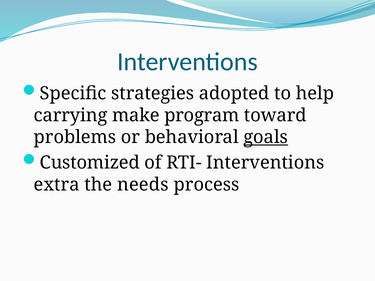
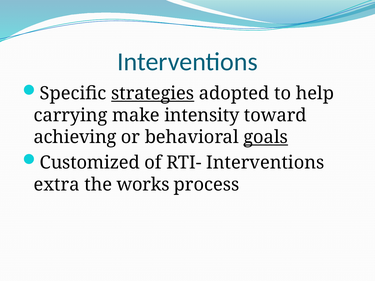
strategies underline: none -> present (153, 93)
program: program -> intensity (202, 115)
problems: problems -> achieving (75, 137)
needs: needs -> works (143, 185)
